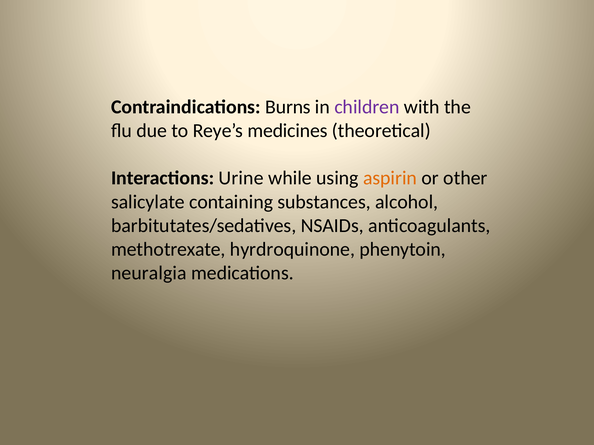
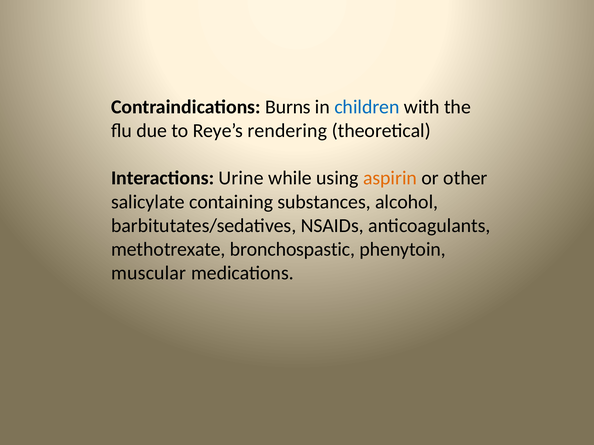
children colour: purple -> blue (367, 107)
medicines: medicines -> rendering (287, 131)
hyrdroquinone: hyrdroquinone -> bronchospastic (293, 250)
neuralgia: neuralgia -> muscular (149, 273)
